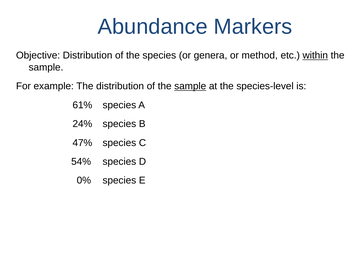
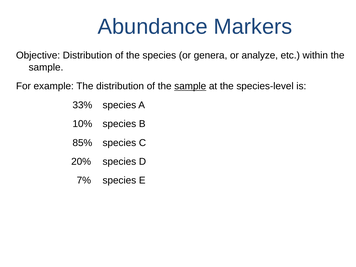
method: method -> analyze (260, 55)
within underline: present -> none (315, 55)
61%: 61% -> 33% (82, 105)
24%: 24% -> 10% (82, 124)
47%: 47% -> 85% (82, 143)
54%: 54% -> 20% (81, 162)
0%: 0% -> 7% (84, 180)
